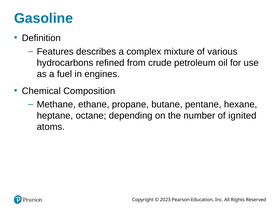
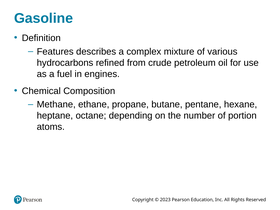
ignited: ignited -> portion (242, 116)
